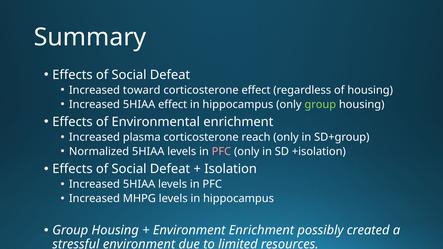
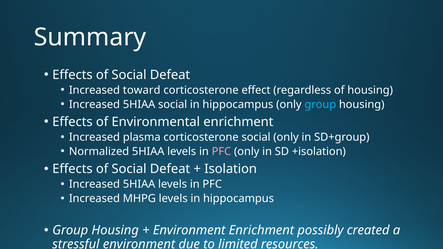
5HIAA effect: effect -> social (173, 104)
group colour: light green -> light blue (320, 104)
corticosterone reach: reach -> social (256, 137)
